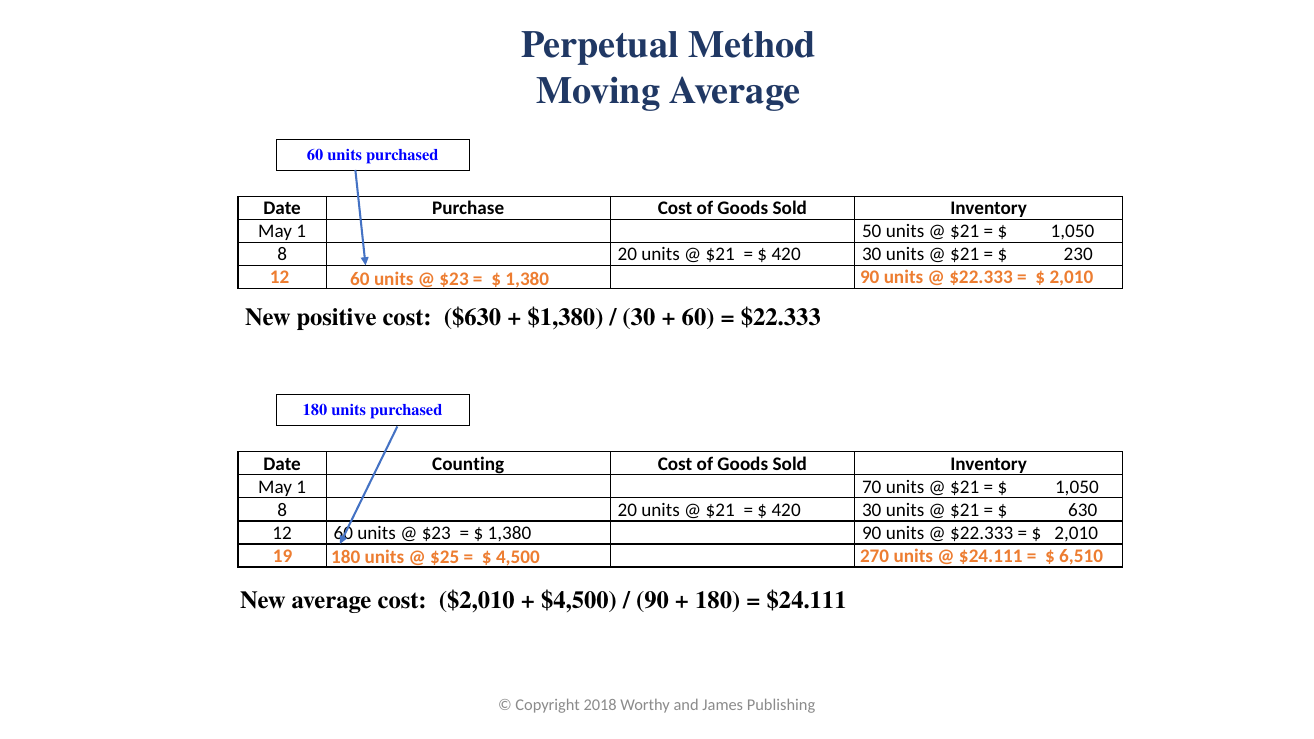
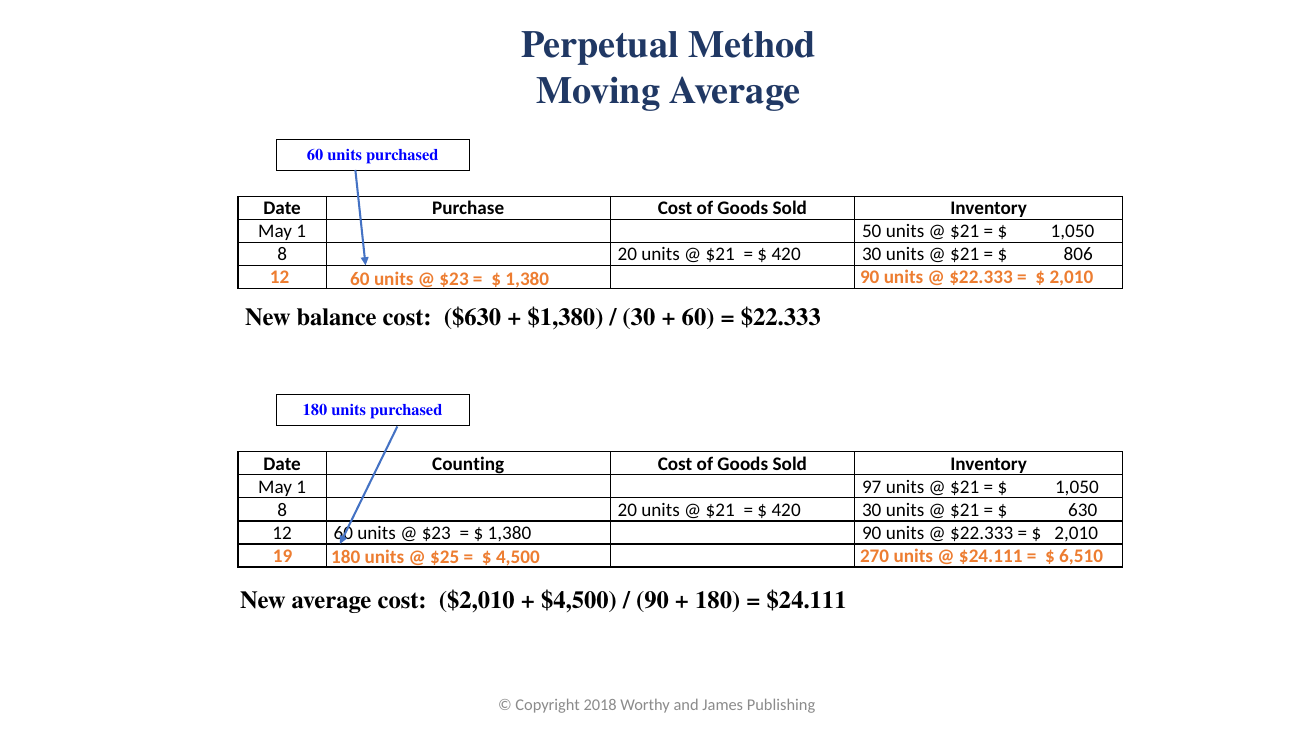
230: 230 -> 806 (1078, 254)
positive: positive -> balance (337, 317)
70: 70 -> 97 (872, 487)
